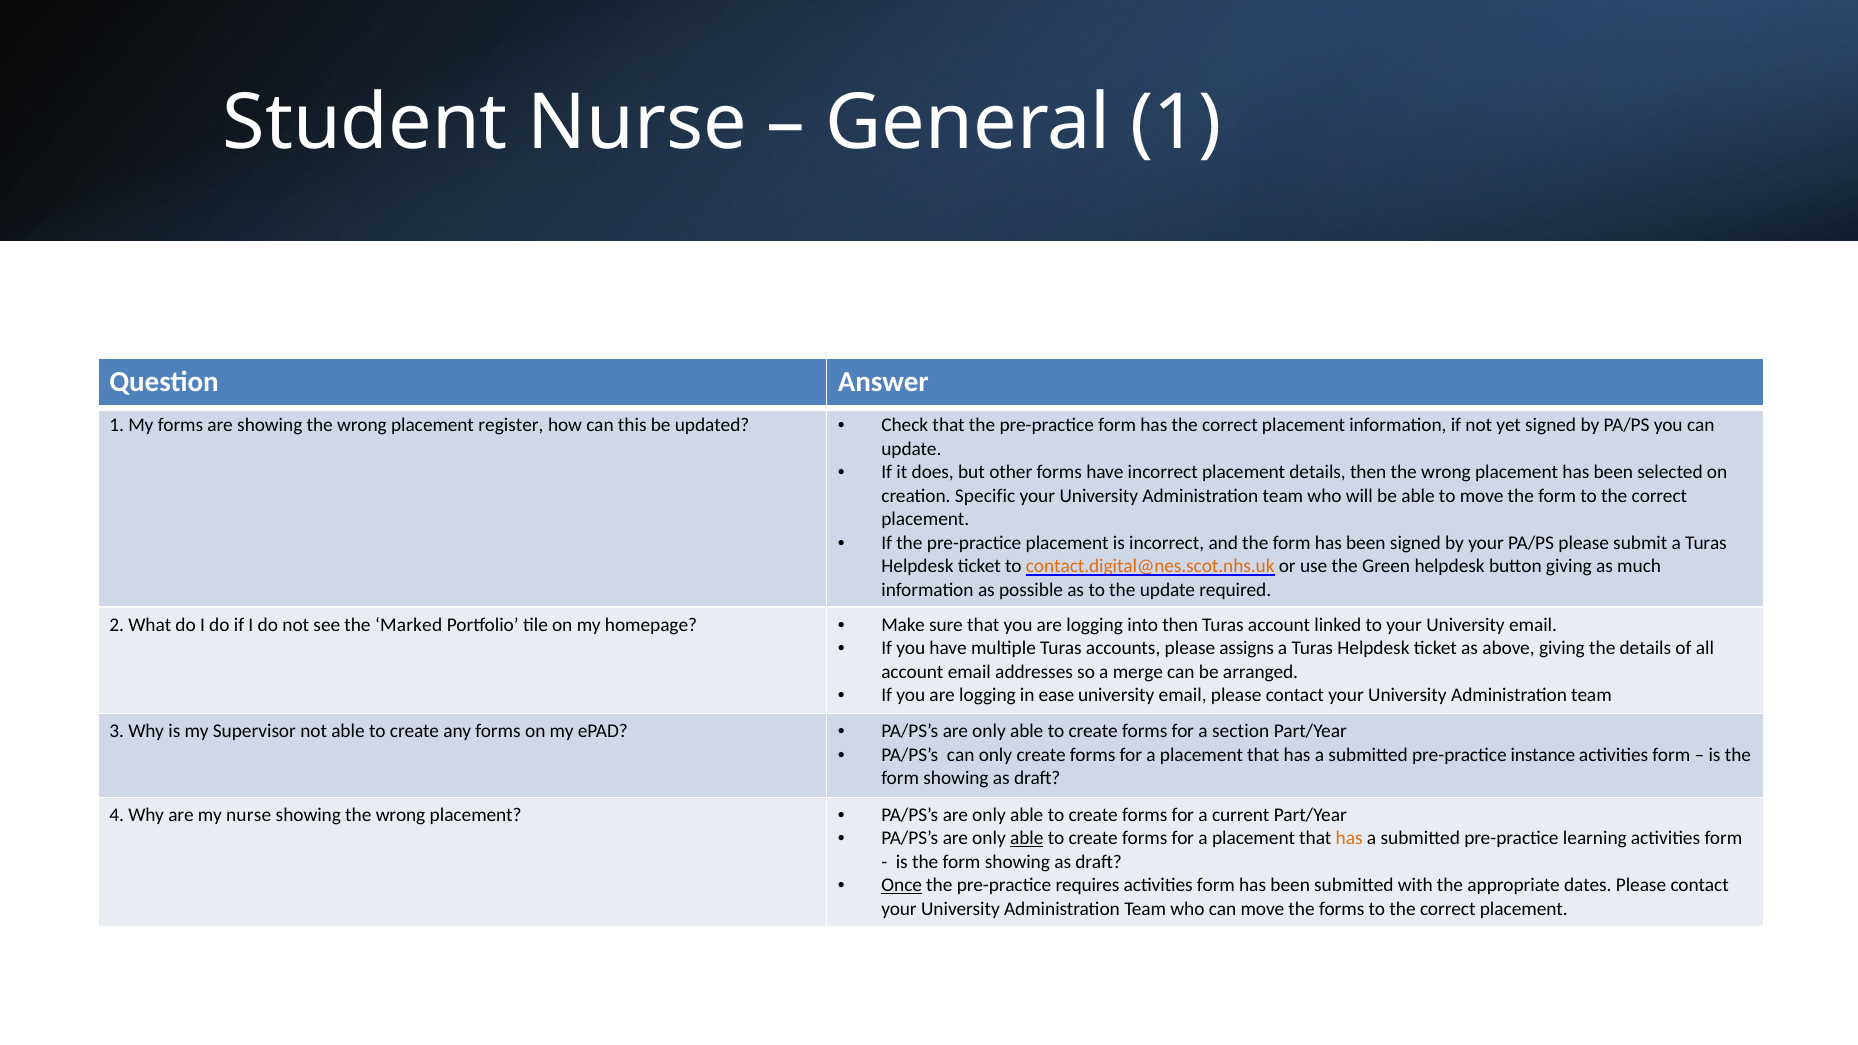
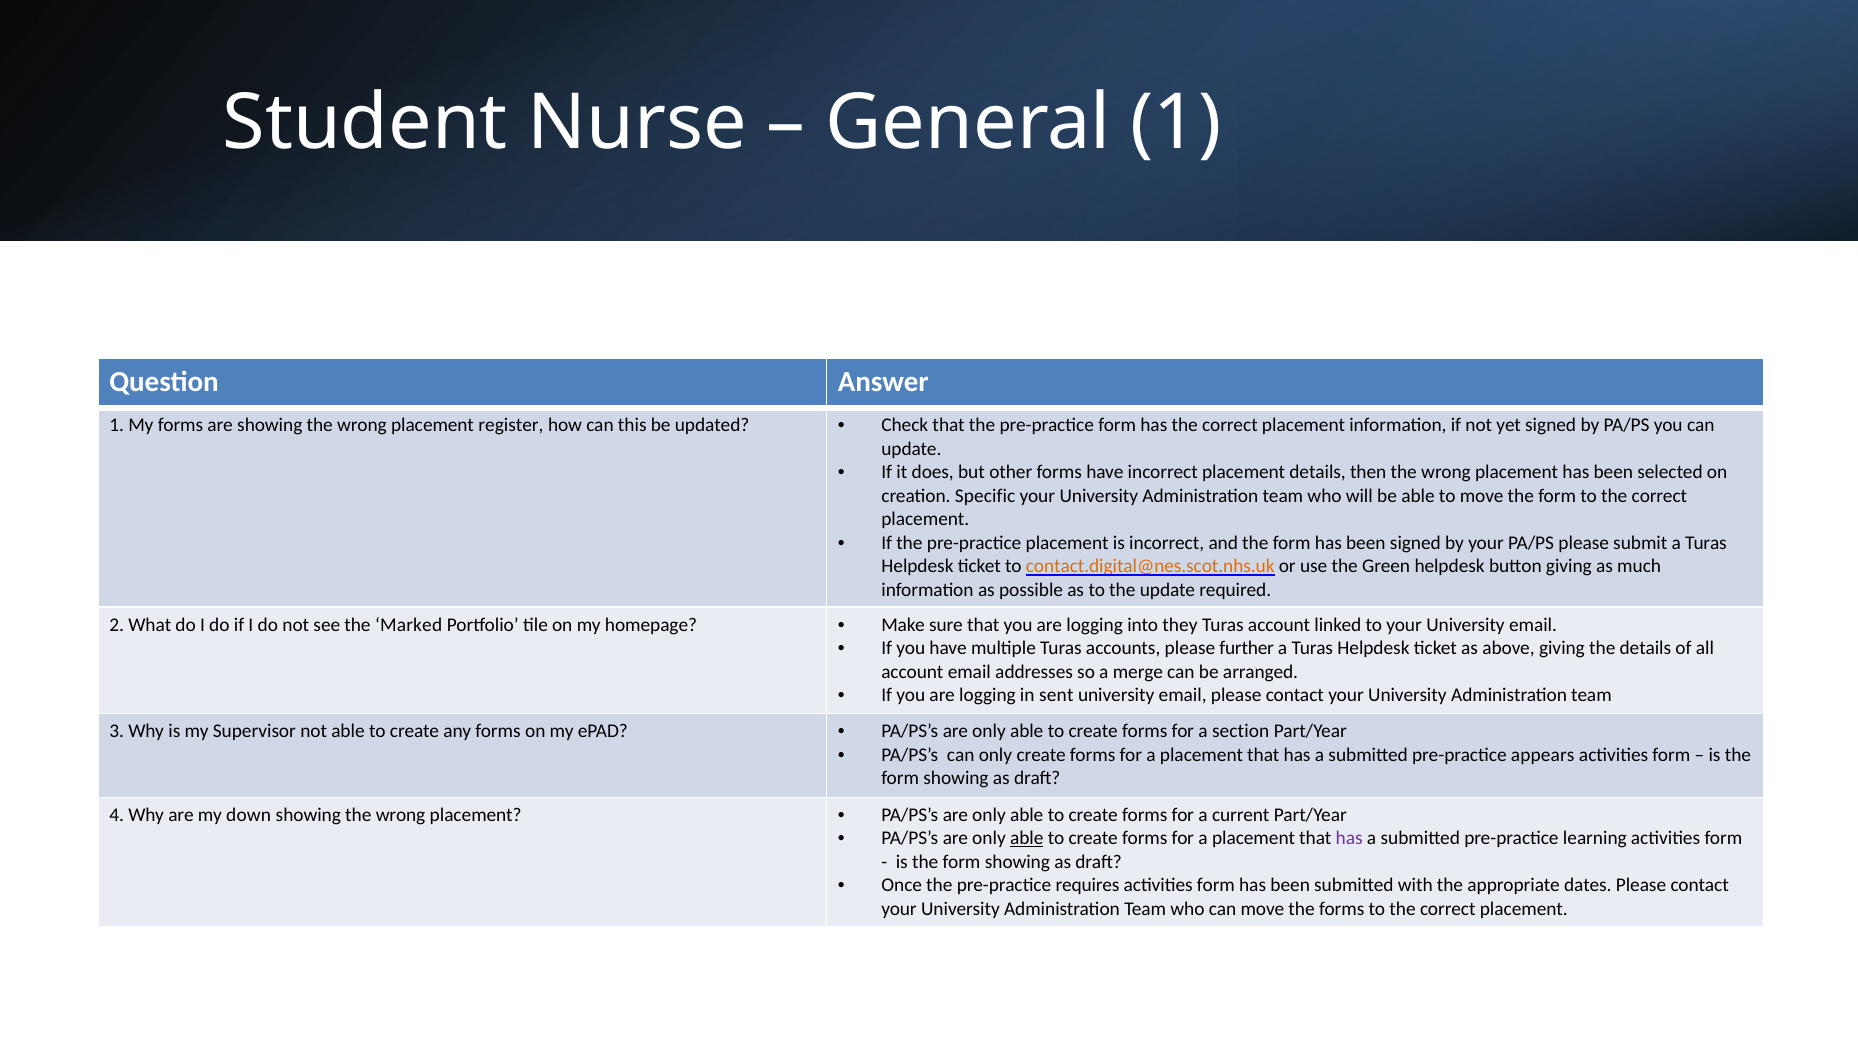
into then: then -> they (1180, 625)
assigns: assigns -> further (1247, 648)
ease: ease -> sent (1056, 695)
instance: instance -> appears (1543, 755)
my nurse: nurse -> down (249, 815)
has colour: orange -> purple (1349, 839)
Once underline: present -> none (902, 886)
